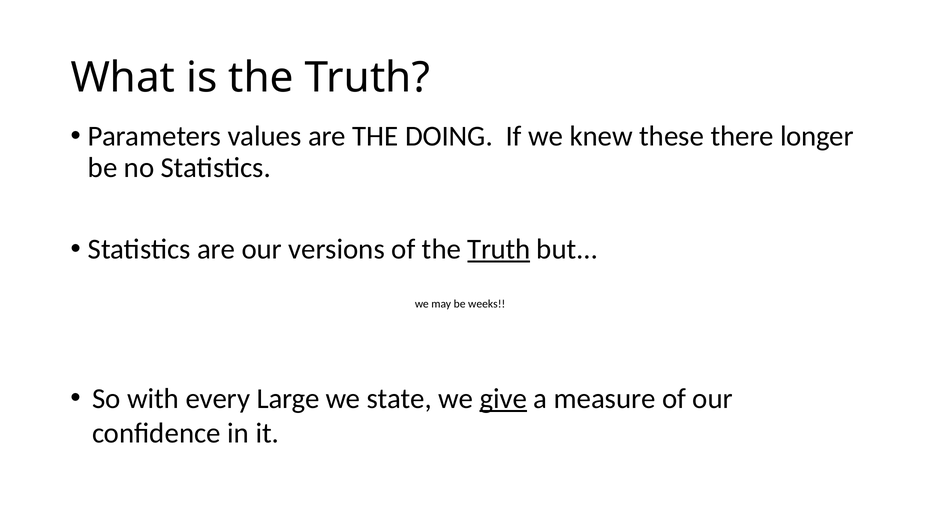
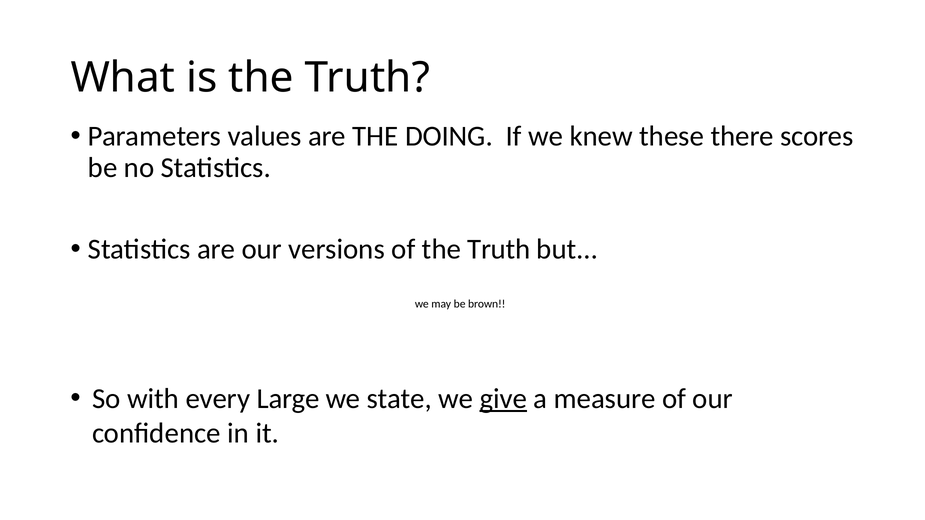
longer: longer -> scores (817, 136)
Truth underline: present -> none (499, 249)
weeks: weeks -> brown (487, 304)
